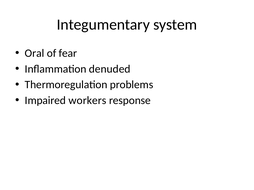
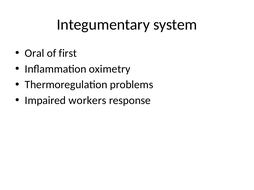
fear: fear -> first (68, 53)
denuded: denuded -> oximetry (110, 69)
